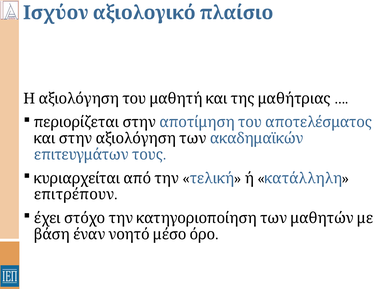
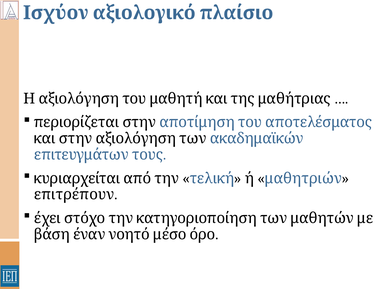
κατάλληλη: κατάλληλη -> μαθητριών (303, 178)
